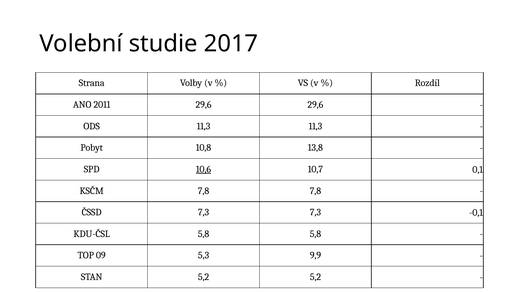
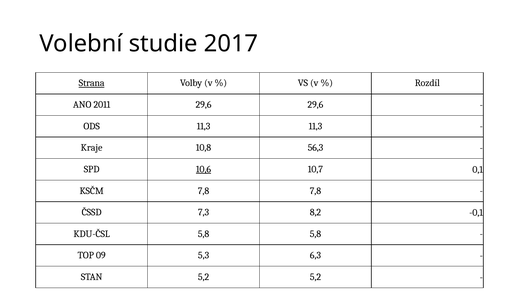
Strana underline: none -> present (92, 83)
Pobyt: Pobyt -> Kraje (92, 148)
13,8: 13,8 -> 56,3 (315, 148)
7,3 7,3: 7,3 -> 8,2 (315, 212)
9,9: 9,9 -> 6,3 (315, 255)
